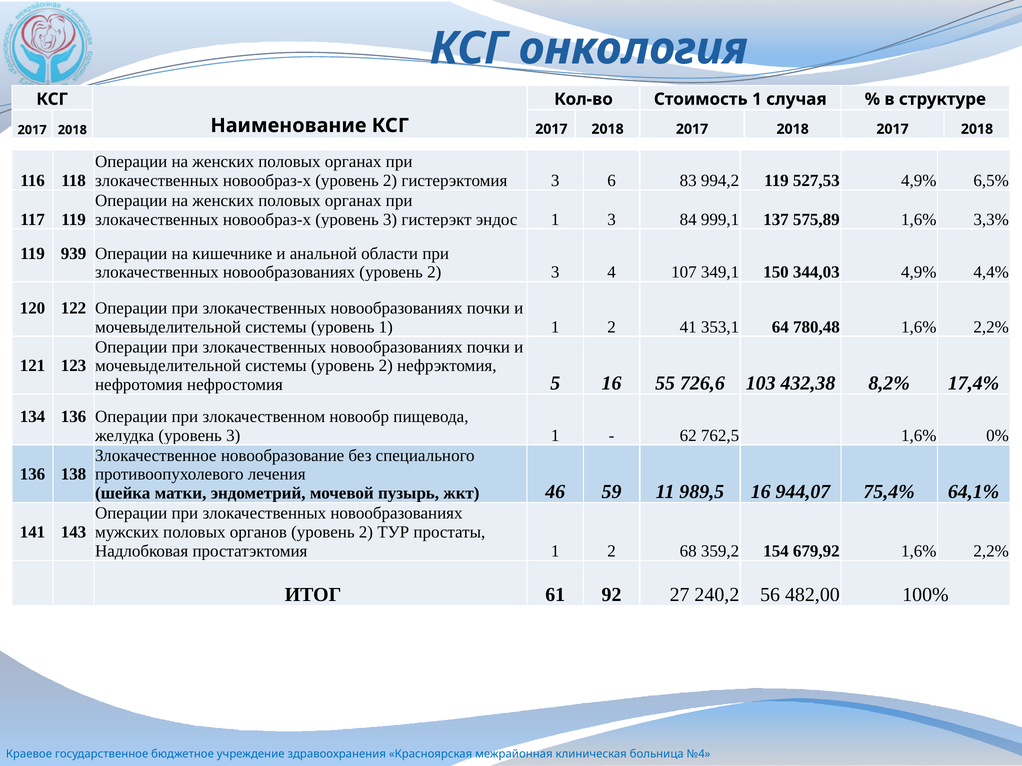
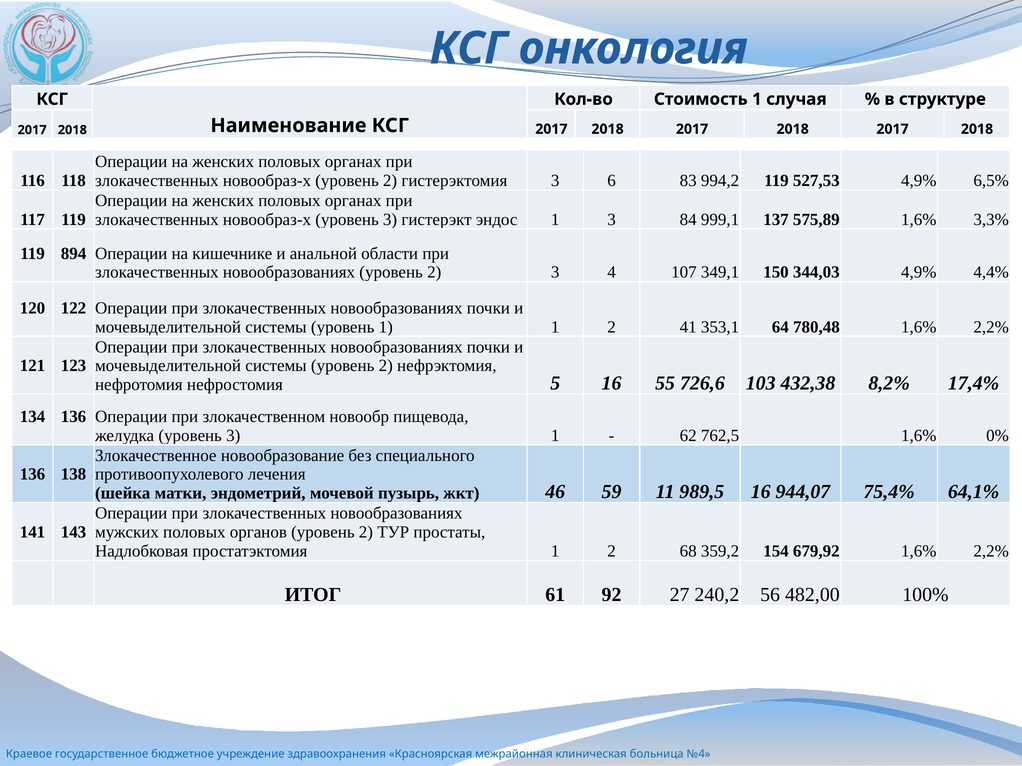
939: 939 -> 894 (74, 254)
